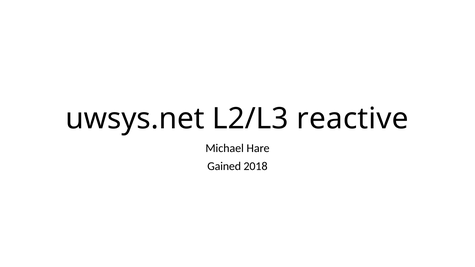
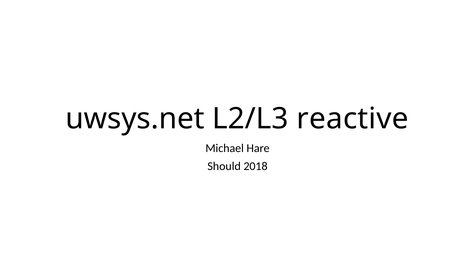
Gained: Gained -> Should (224, 166)
